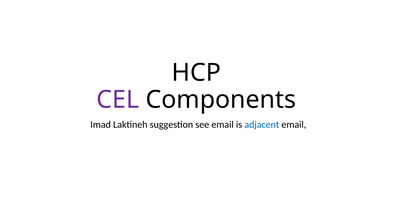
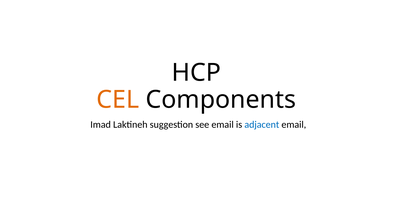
CEL colour: purple -> orange (118, 100)
